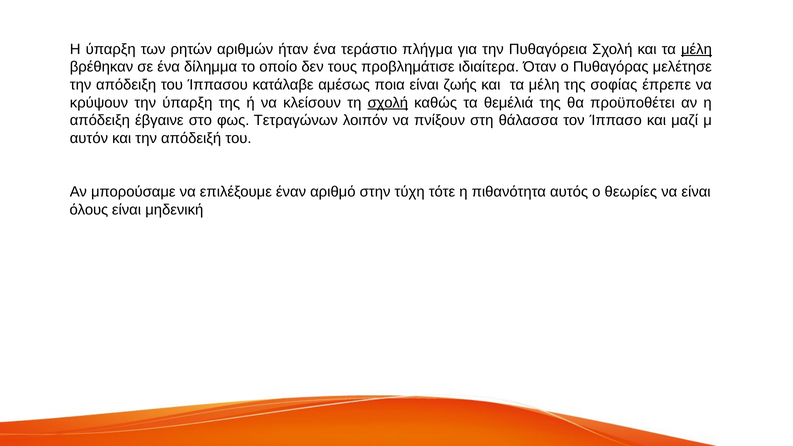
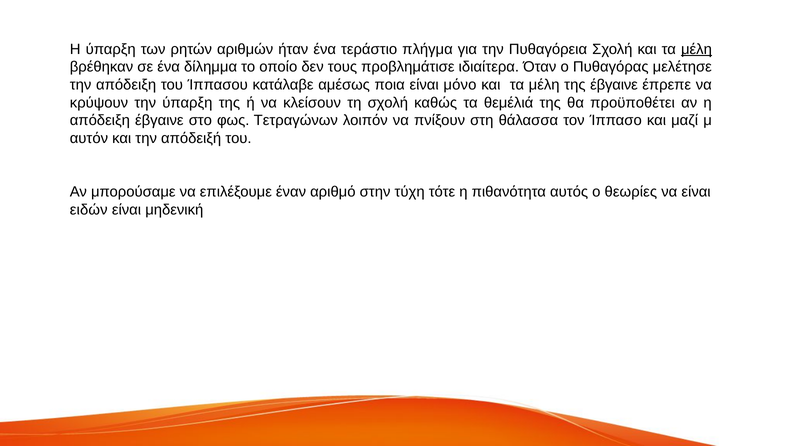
ζωής: ζωής -> μόνο (460, 85)
της σοφίας: σοφίας -> έβγαινε (614, 85)
σχολή underline: present -> none (388, 103)
όλους: όλους -> ειδών (89, 210)
